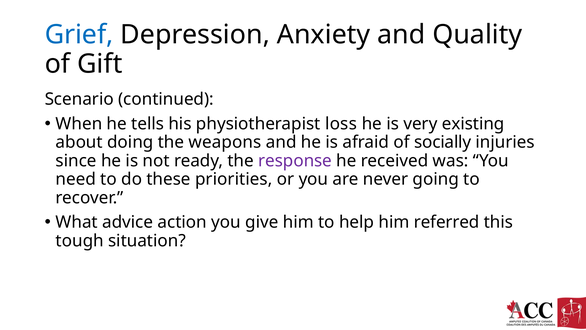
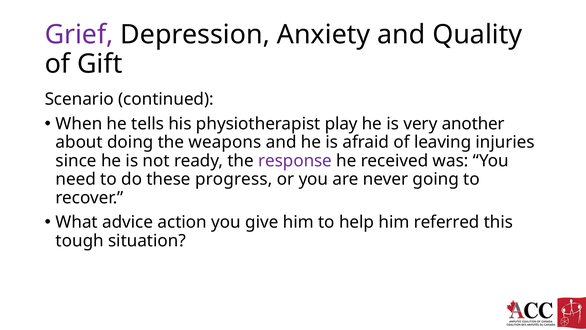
Grief colour: blue -> purple (79, 35)
loss: loss -> play (341, 124)
existing: existing -> another (473, 124)
socially: socially -> leaving (443, 142)
priorities: priorities -> progress (234, 179)
